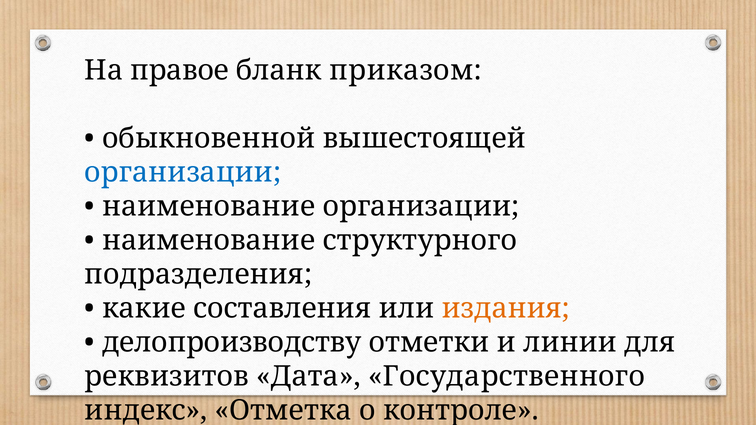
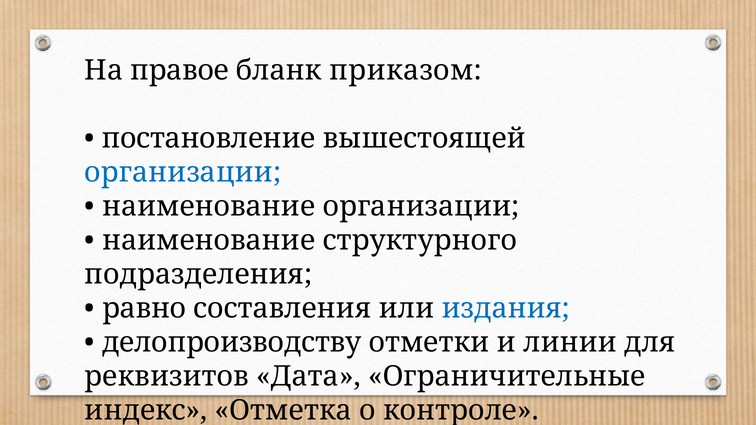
обыкновенной: обыкновенной -> постановление (209, 138)
какие: какие -> равно (144, 308)
издания colour: orange -> blue (506, 308)
Государственного: Государственного -> Ограничительные (507, 376)
